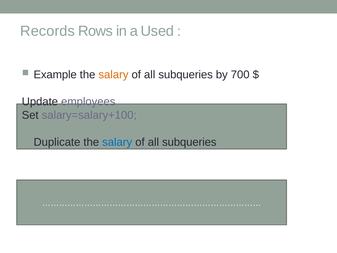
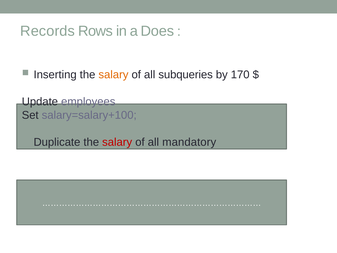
Used: Used -> Does (157, 31)
Example: Example -> Inserting (55, 75)
700: 700 -> 170 (240, 75)
salary colour: blue -> red (117, 142)
subqueries: subqueries -> mandatory (189, 142)
